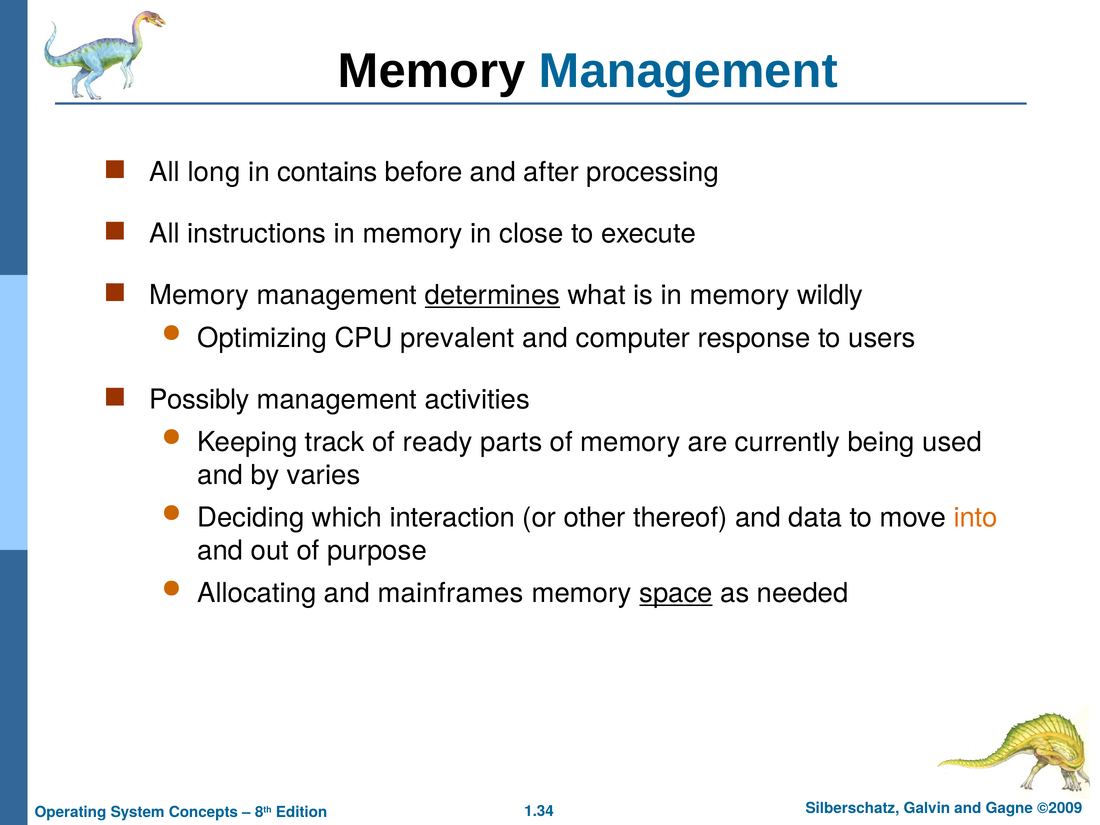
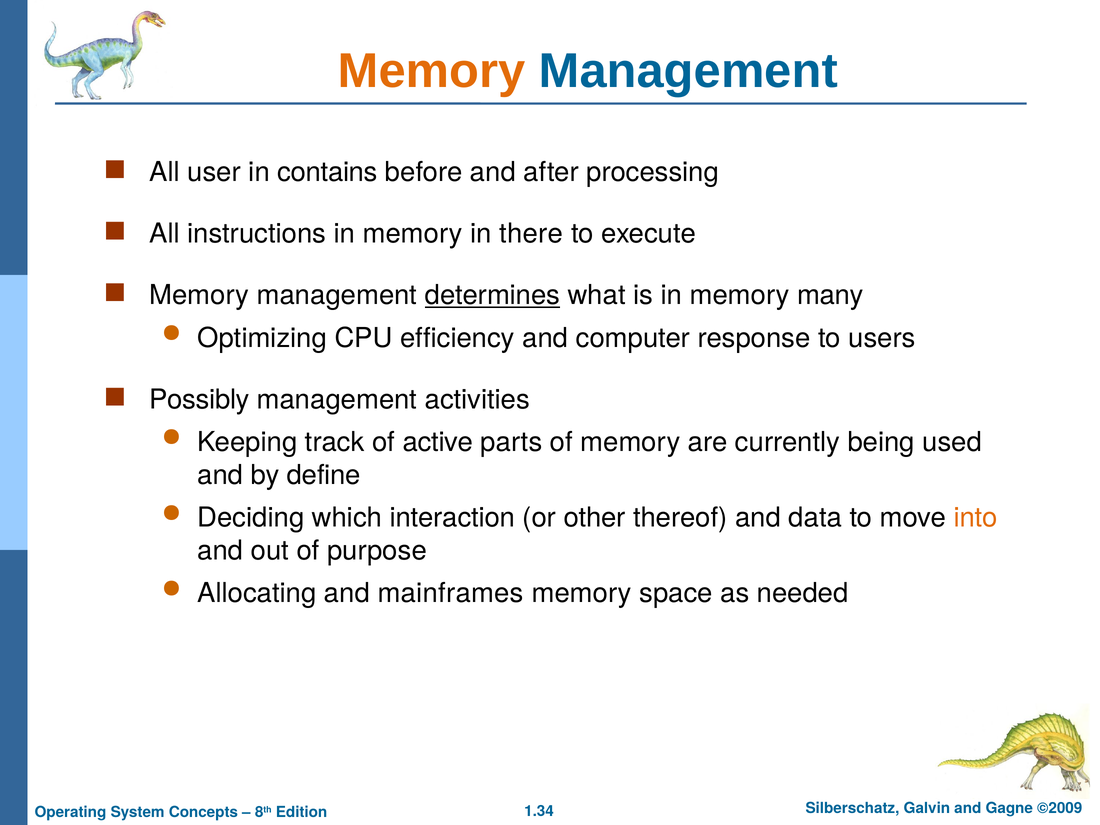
Memory colour: black -> orange (432, 71)
long: long -> user (214, 172)
close: close -> there (531, 234)
wildly: wildly -> many (830, 295)
prevalent: prevalent -> efficiency (457, 338)
ready: ready -> active (438, 442)
varies: varies -> define (324, 475)
space underline: present -> none (676, 593)
